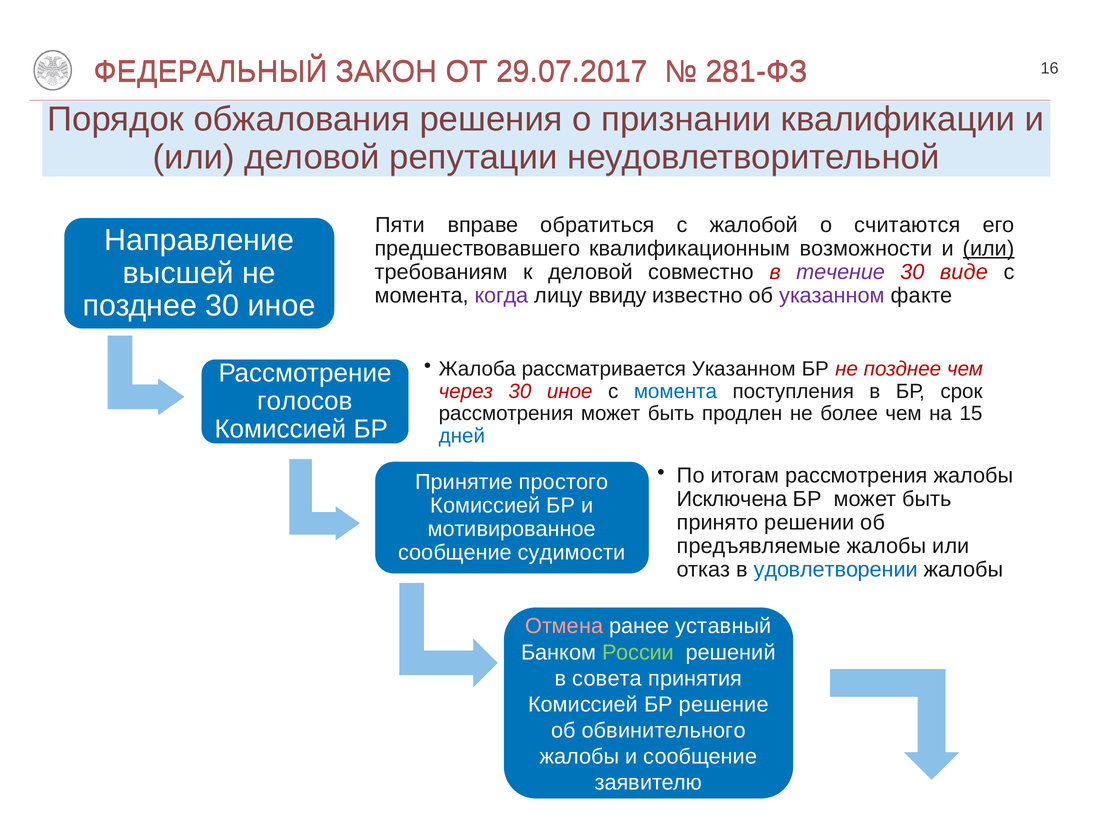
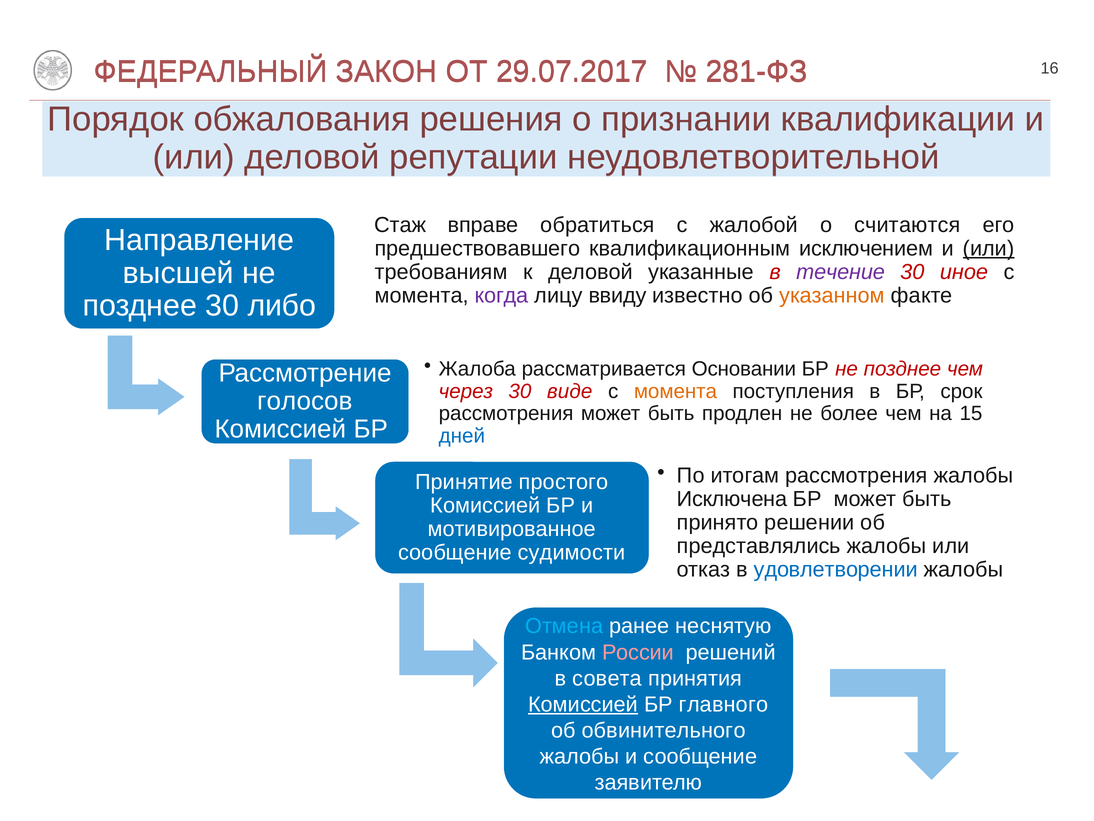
Пяти: Пяти -> Стаж (400, 225)
возможности: возможности -> исключением (866, 248)
совместно: совместно -> указанные (701, 272)
виде: виде -> иное (964, 272)
указанном colour: purple -> orange (832, 295)
иное: иное -> либо (282, 306)
Указанном: Указанном -> Основании (744, 369)
иное: иное -> виде (570, 391)
момента colour: blue -> orange (675, 391)
предъявляемые: предъявляемые -> представлялись (759, 546)
Отмена colour: pink -> light blue (564, 626)
уставный: уставный -> неснятую (724, 626)
России colour: light green -> pink (638, 652)
Комиссией underline: none -> present (583, 704)
решение: решение -> главного (724, 704)
